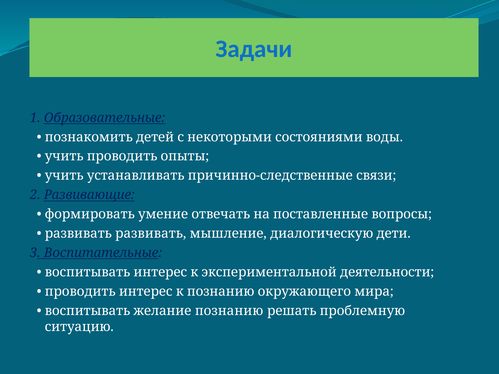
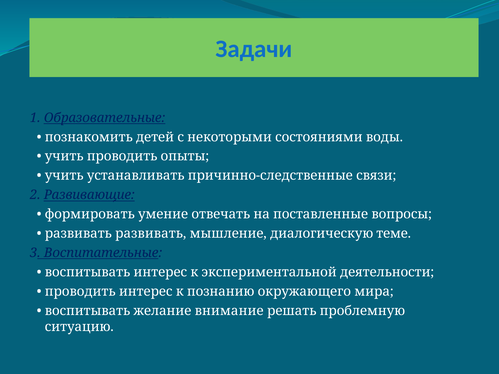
дети: дети -> теме (394, 234)
желание познанию: познанию -> внимание (229, 311)
